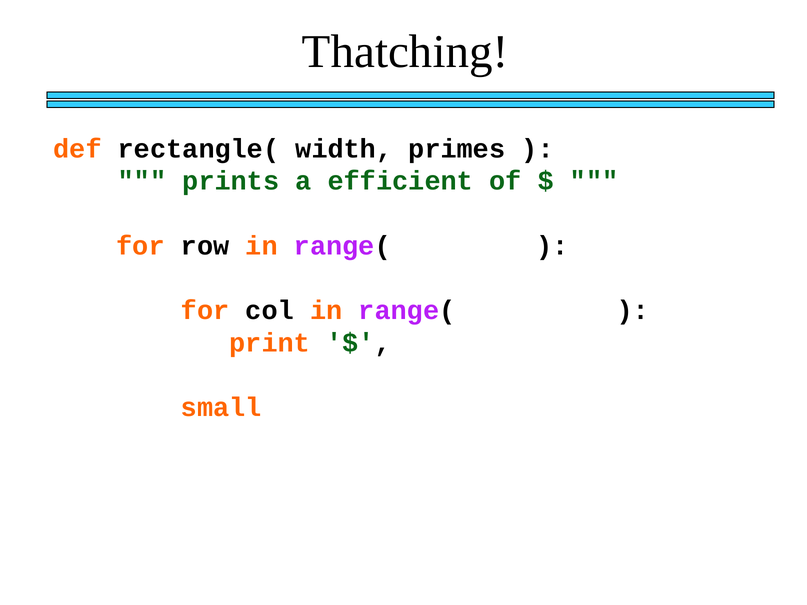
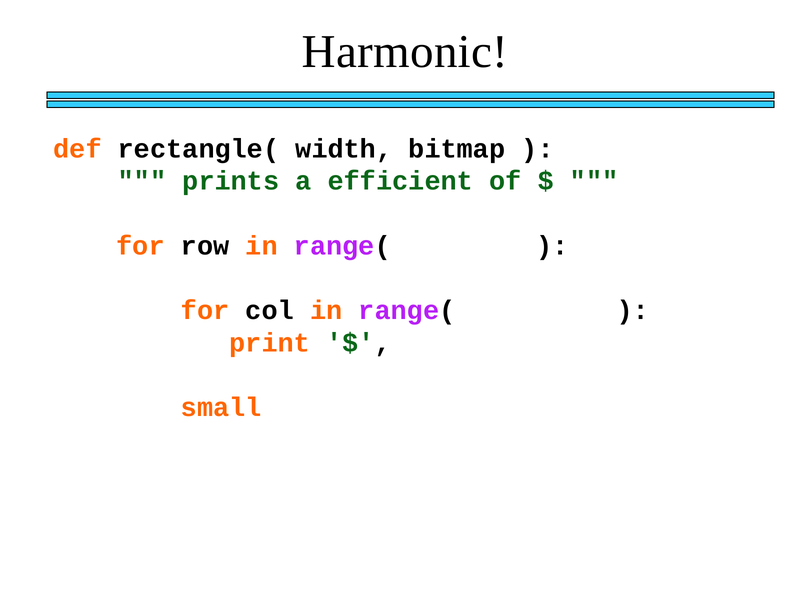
Thatching: Thatching -> Harmonic (405, 52)
primes: primes -> bitmap (457, 149)
